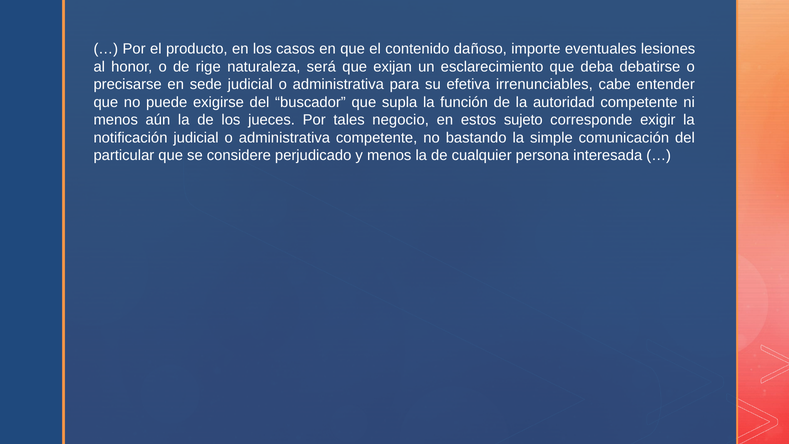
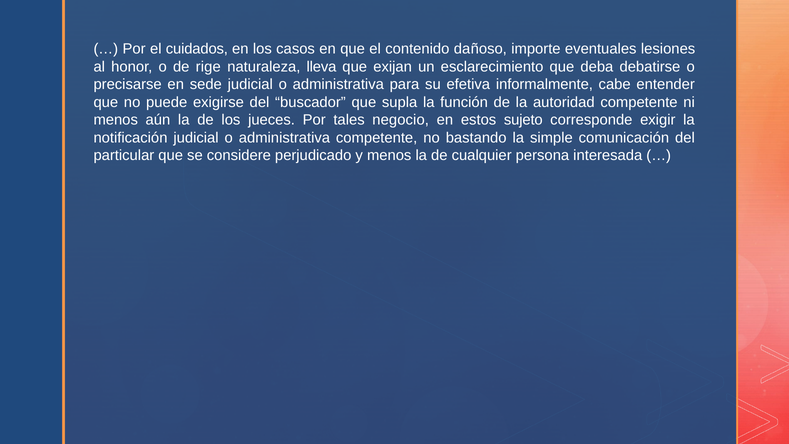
producto: producto -> cuidados (197, 49)
será: será -> lleva (321, 67)
irrenunciables: irrenunciables -> informalmente (544, 84)
